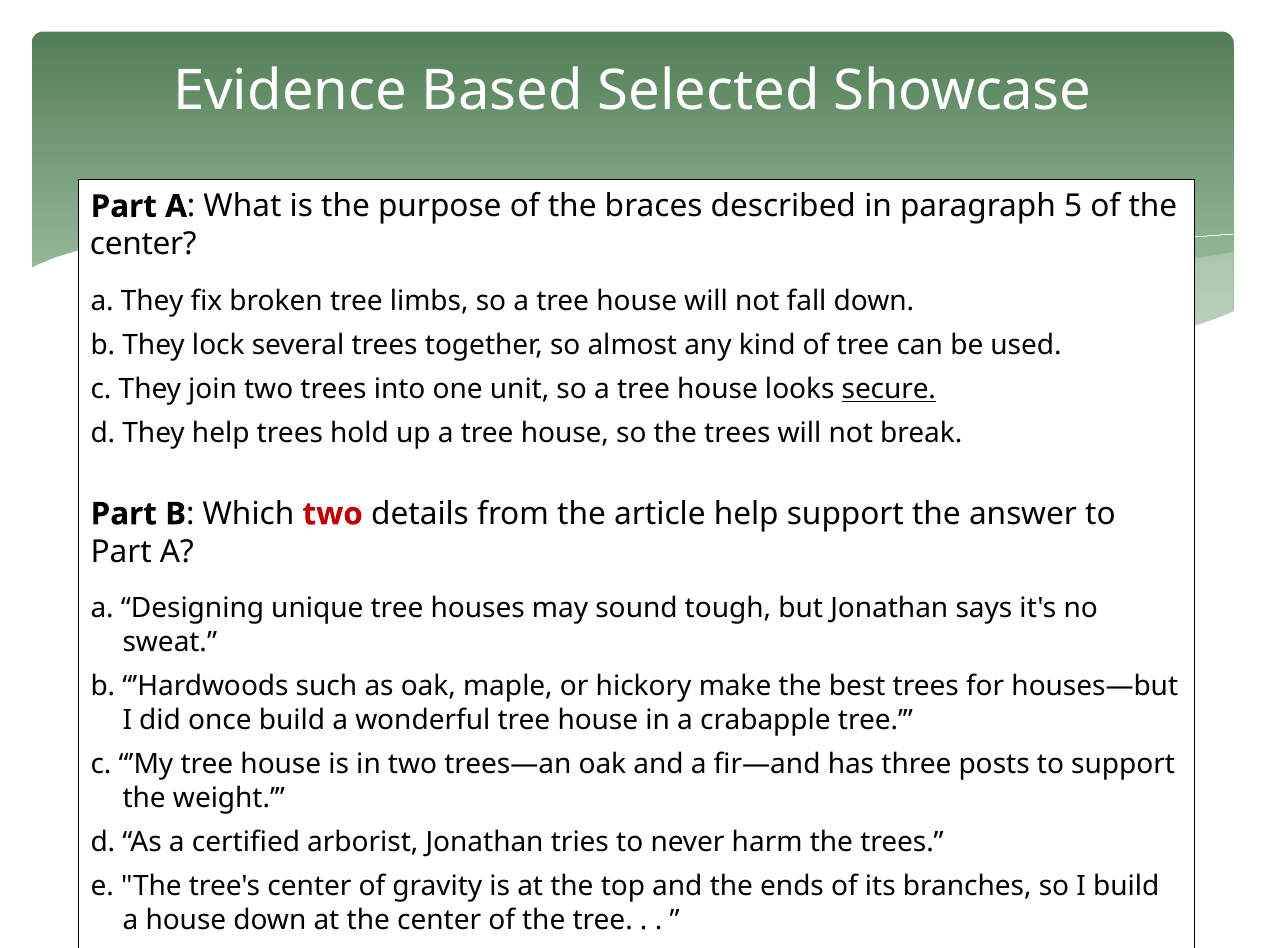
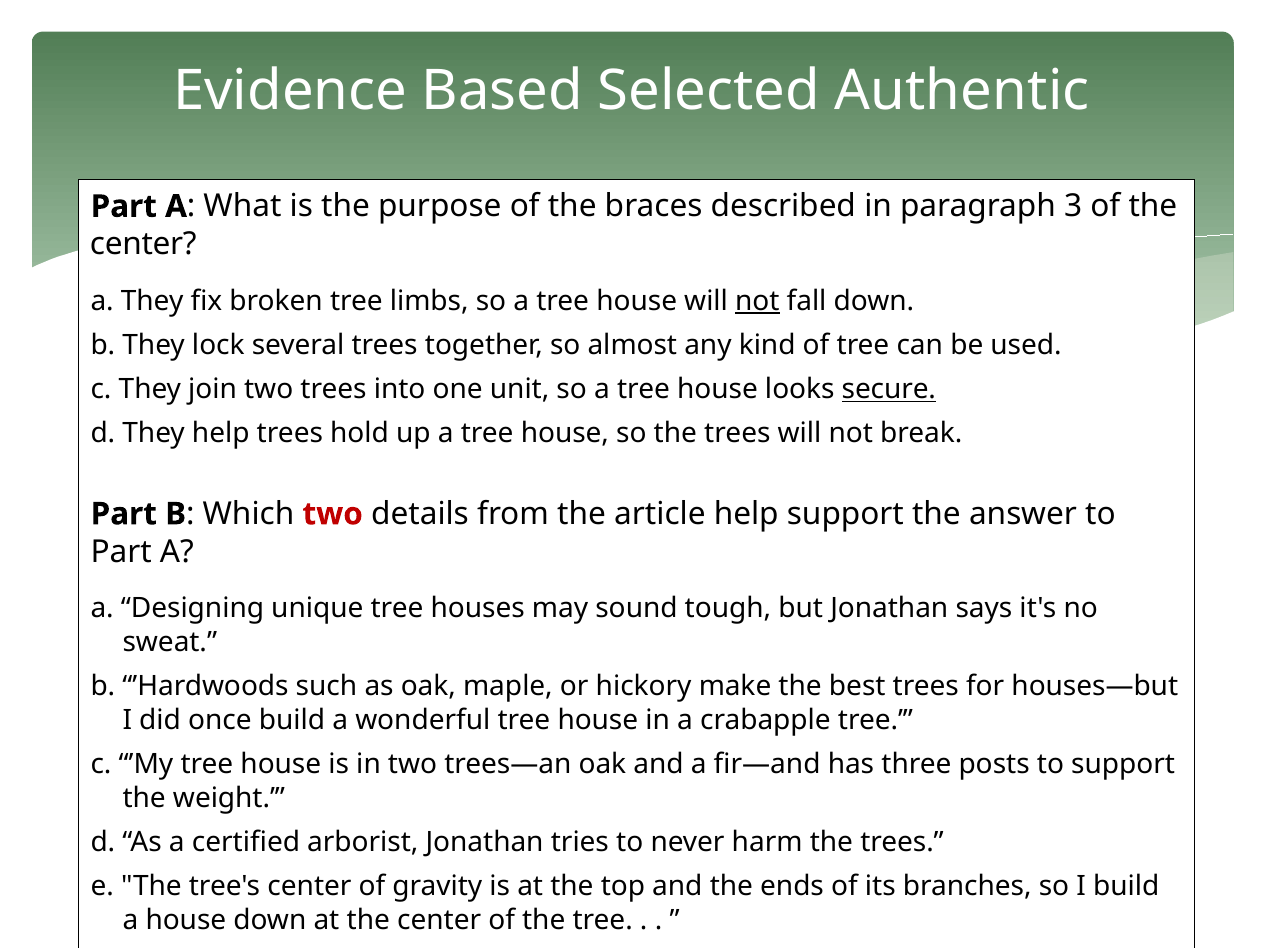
Showcase: Showcase -> Authentic (962, 91)
5: 5 -> 3 (1073, 206)
not underline: none -> present (757, 301)
